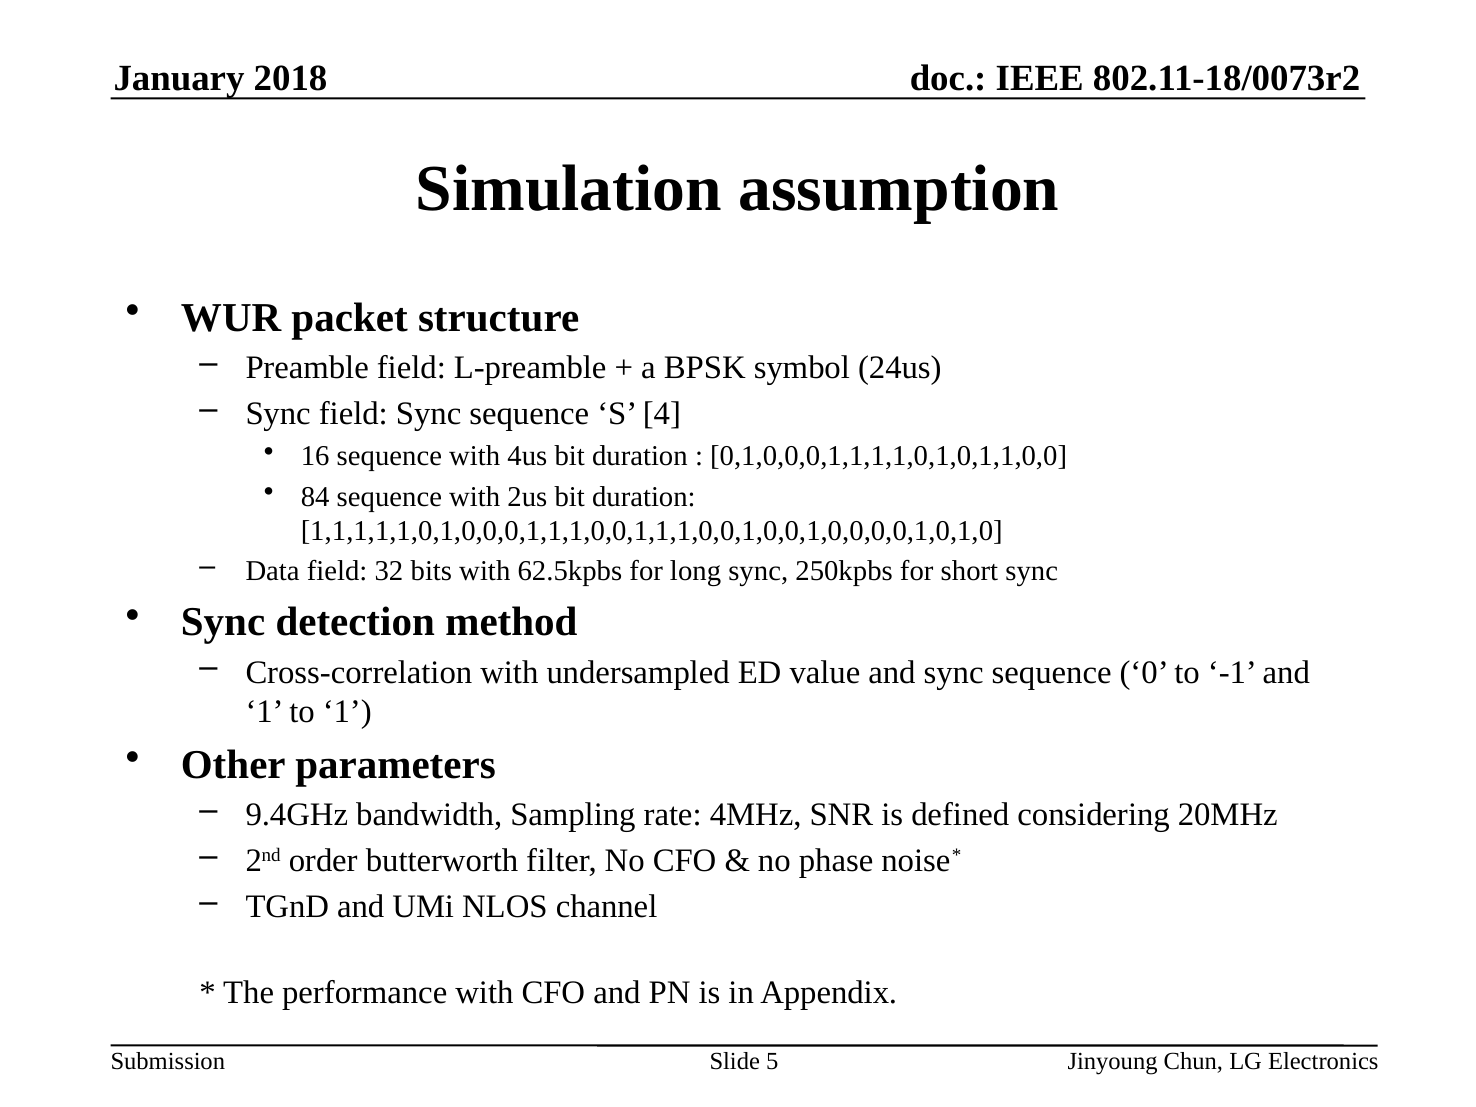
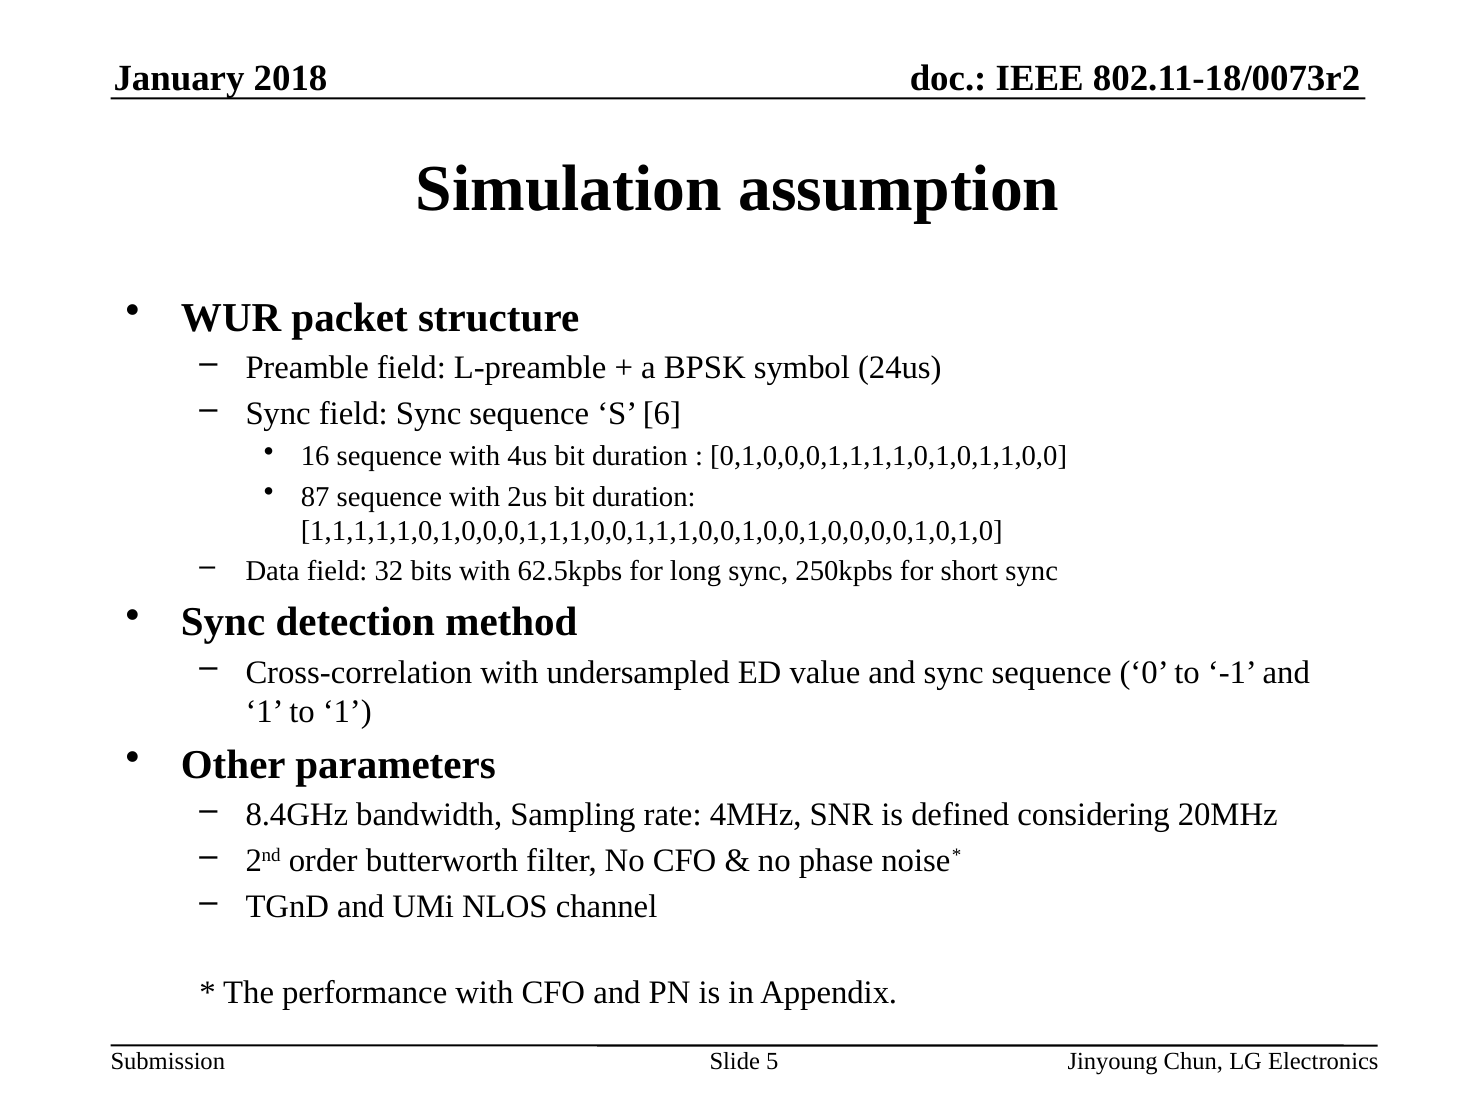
4: 4 -> 6 (662, 414)
84: 84 -> 87 (315, 497)
9.4GHz: 9.4GHz -> 8.4GHz (297, 815)
